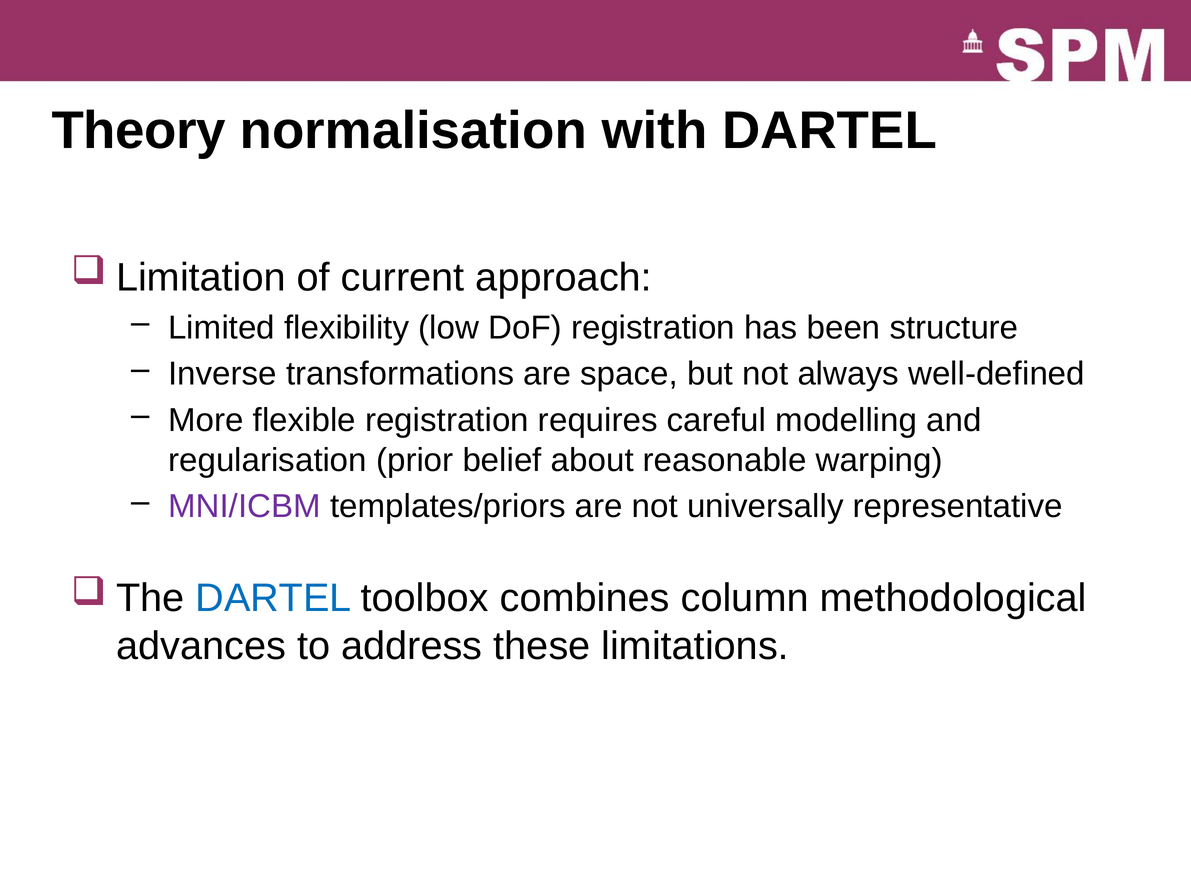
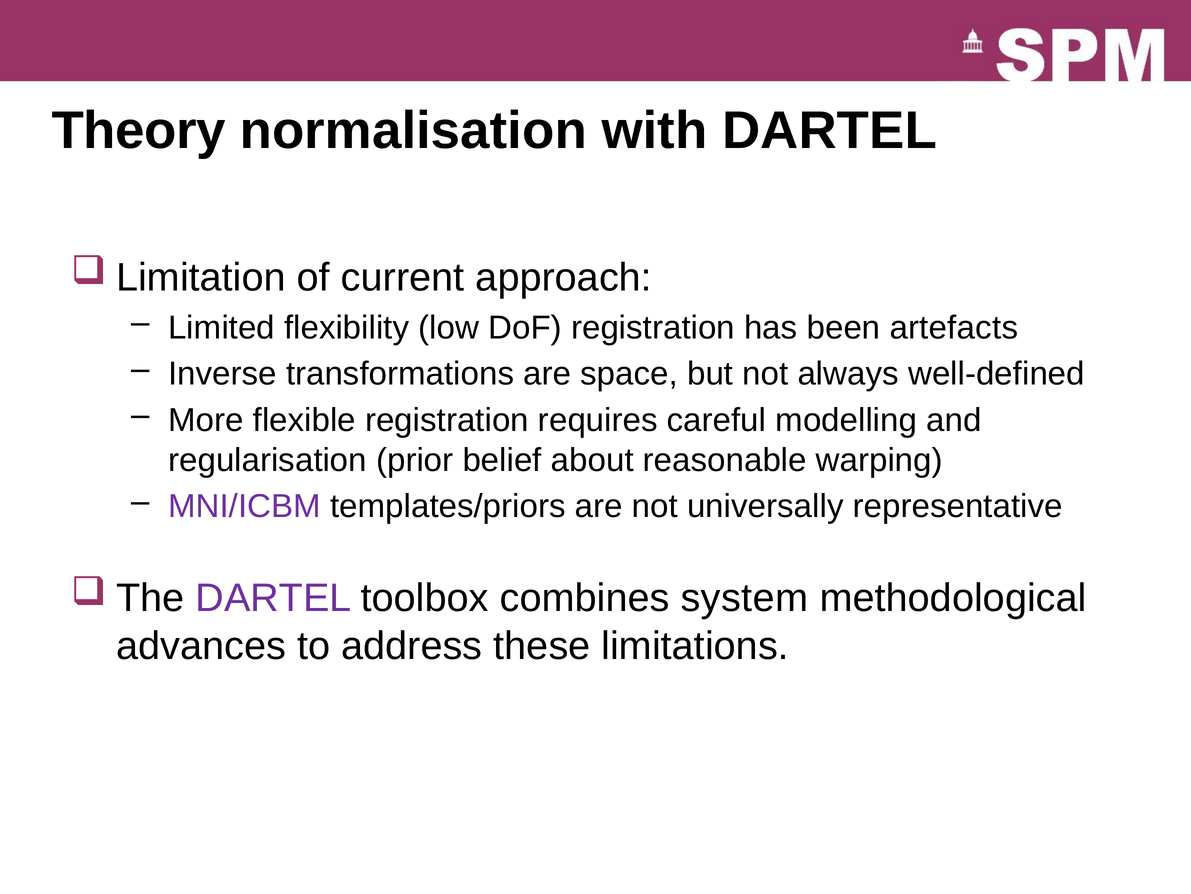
structure: structure -> artefacts (954, 327)
DARTEL colour: blue -> purple (273, 598)
column: column -> system (745, 598)
